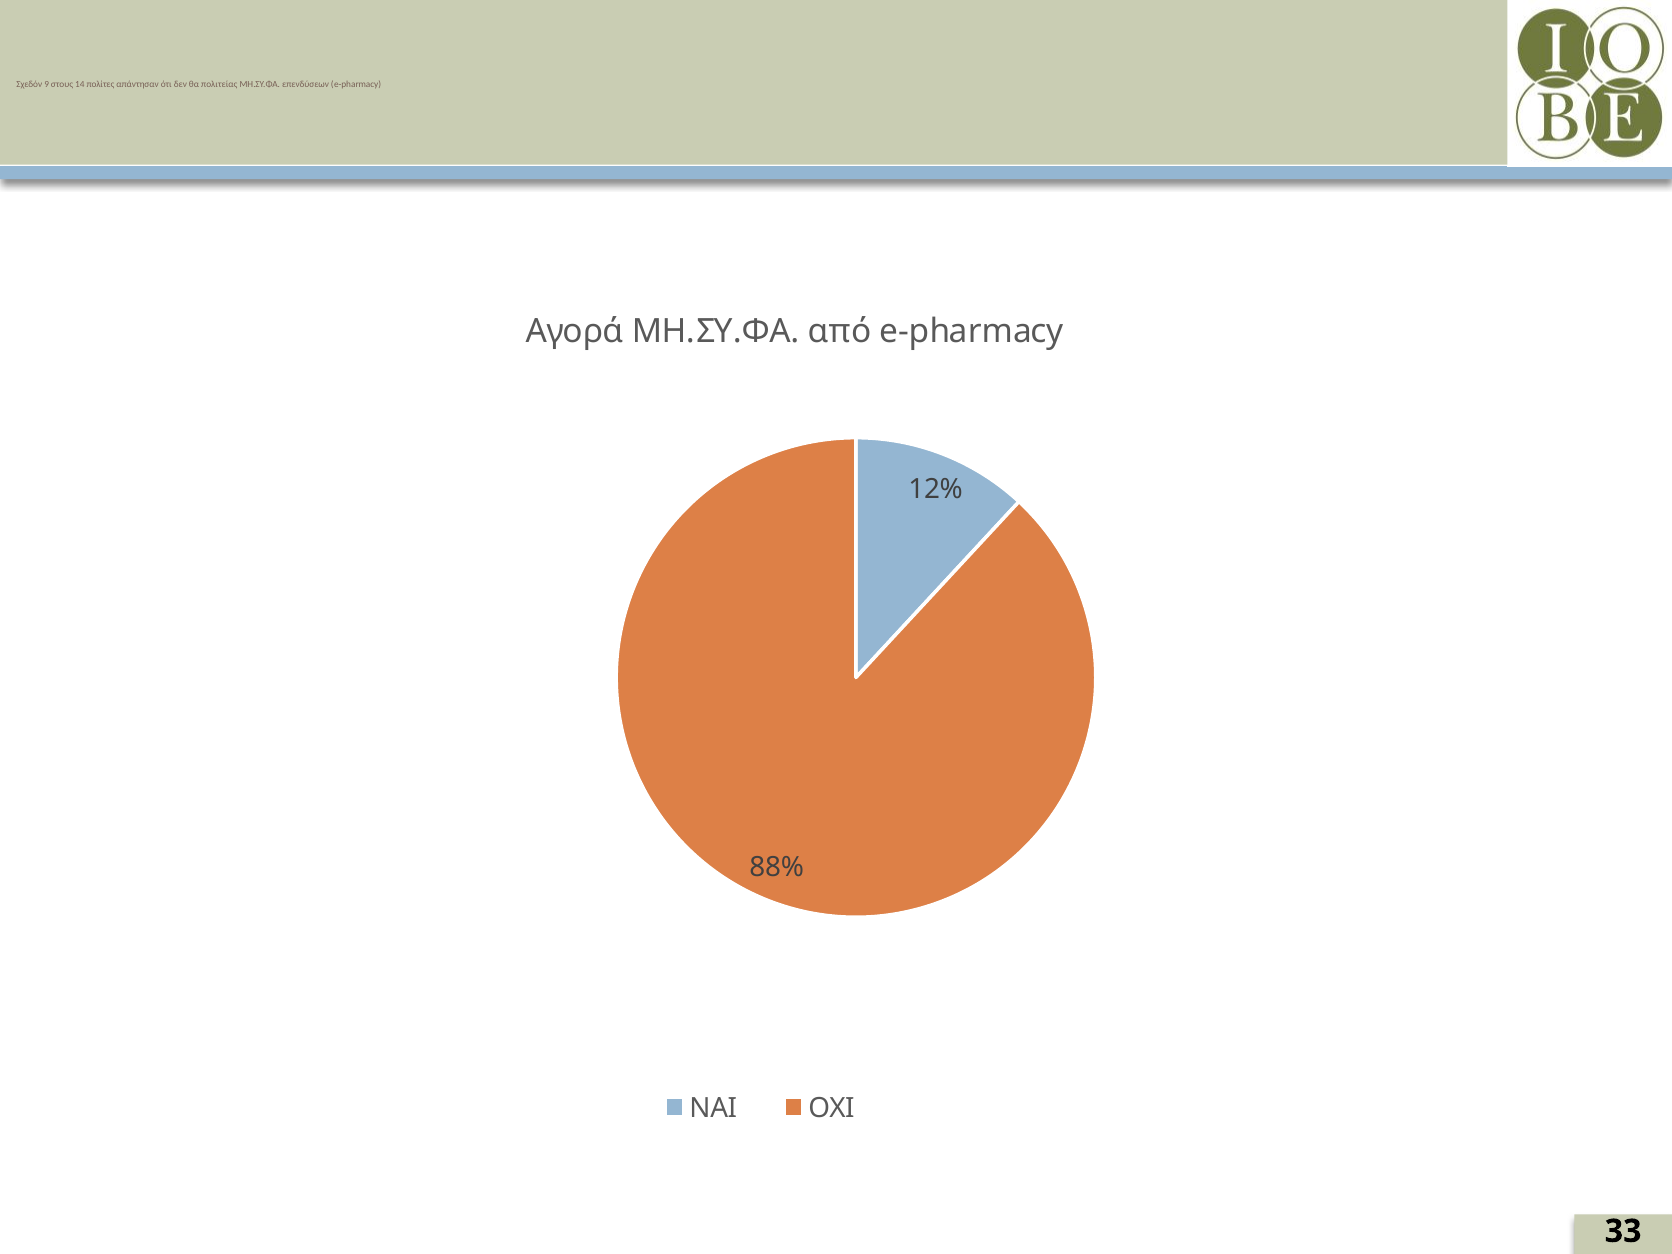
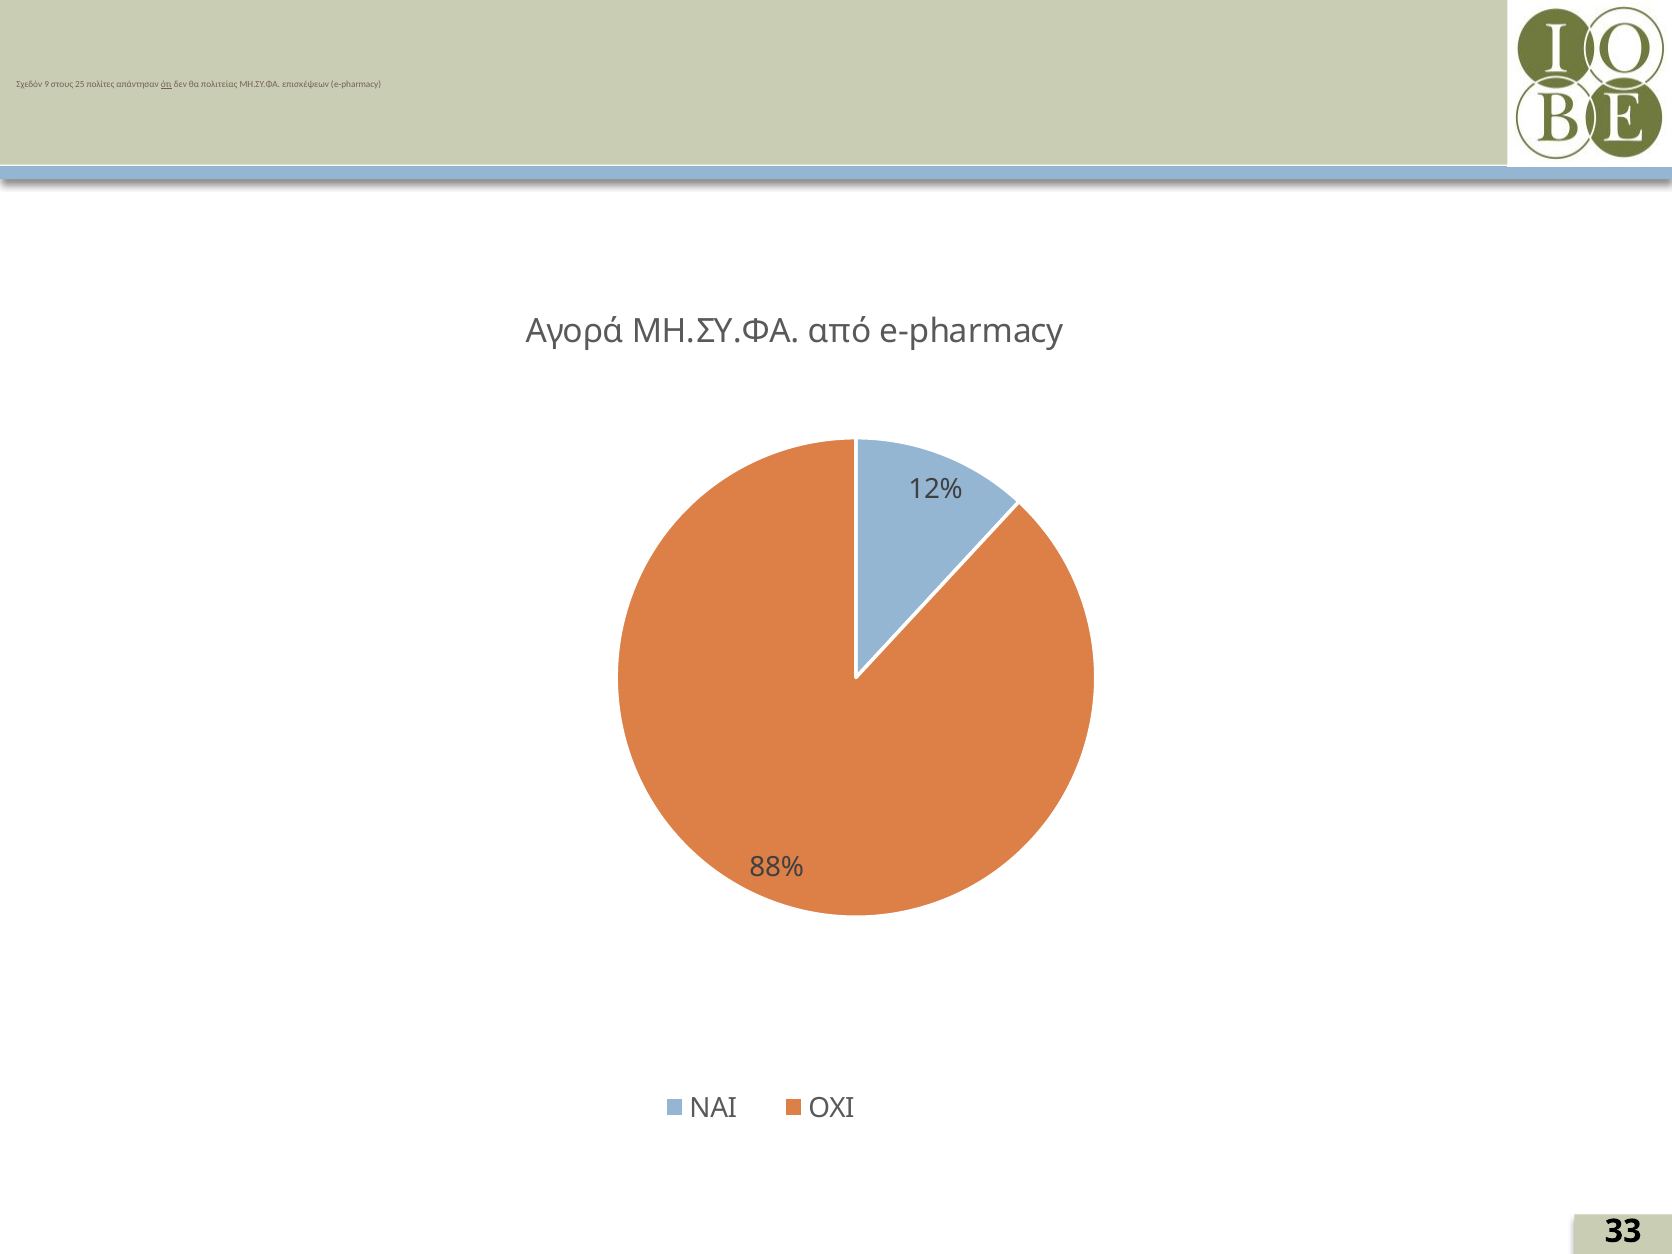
14: 14 -> 25 (80, 84)
ότι underline: none -> present (166, 84)
επενδύσεων: επενδύσεων -> επισκέψεων (306, 84)
